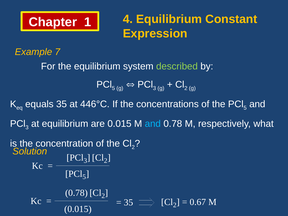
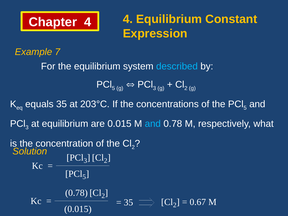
Chapter 1: 1 -> 4 (88, 22)
described colour: light green -> light blue (177, 66)
446°C: 446°C -> 203°C (95, 104)
